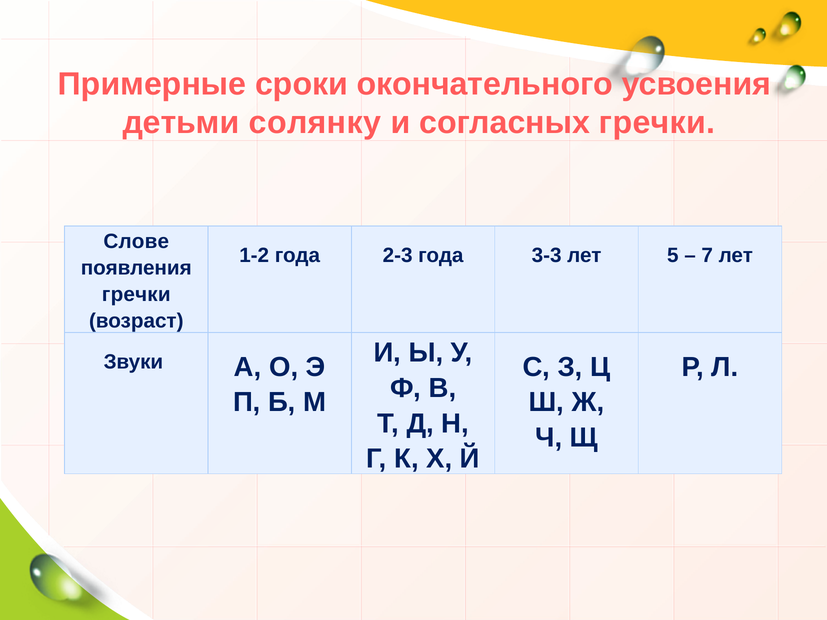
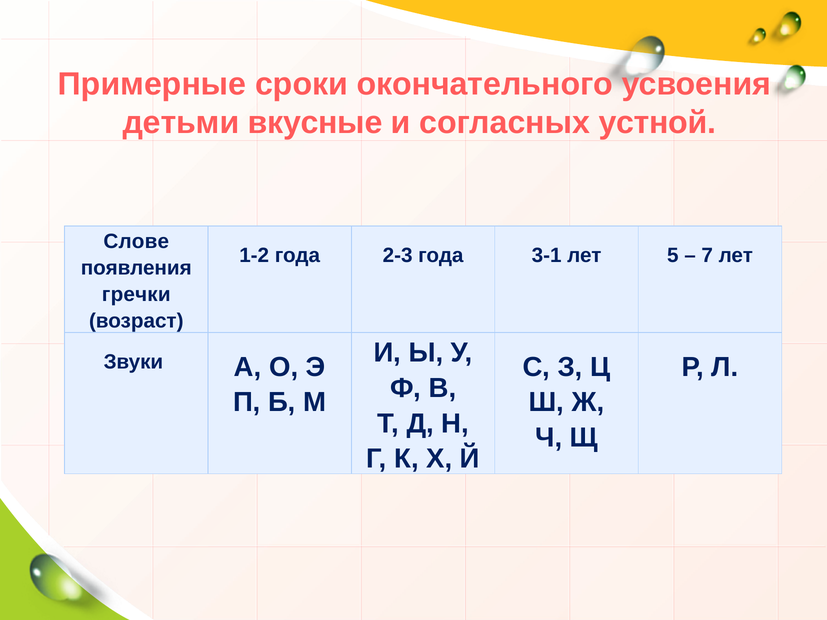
солянку: солянку -> вкусные (315, 123)
согласных гречки: гречки -> устной (657, 123)
3-3: 3-3 -> 3-1 (547, 256)
